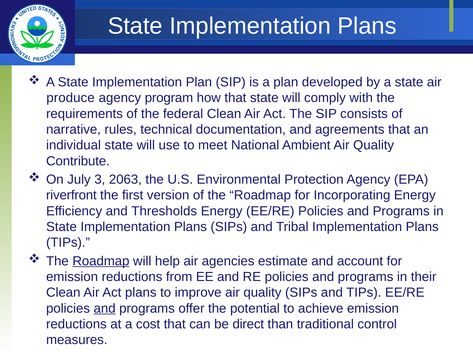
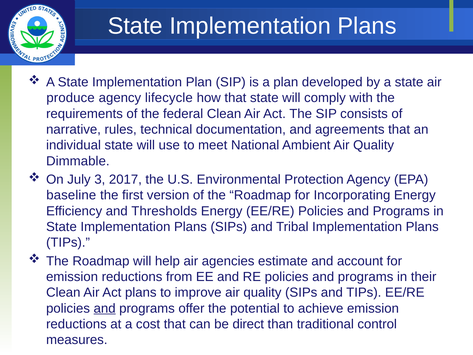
program: program -> lifecycle (169, 98)
Contribute: Contribute -> Dimmable (78, 161)
2063: 2063 -> 2017 (125, 179)
riverfront: riverfront -> baseline (71, 195)
Roadmap underline: present -> none (101, 261)
